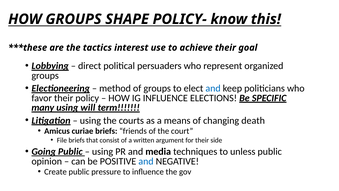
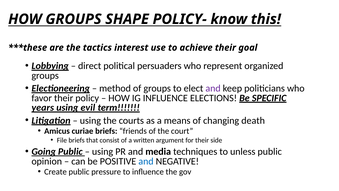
and colour: blue -> purple (213, 88)
many: many -> years (43, 108)
will: will -> evil (88, 108)
